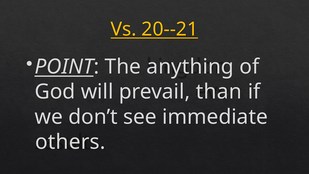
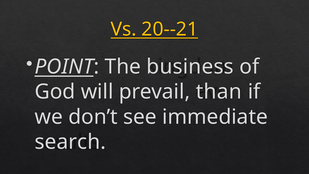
anything: anything -> business (190, 67)
others: others -> search (70, 142)
